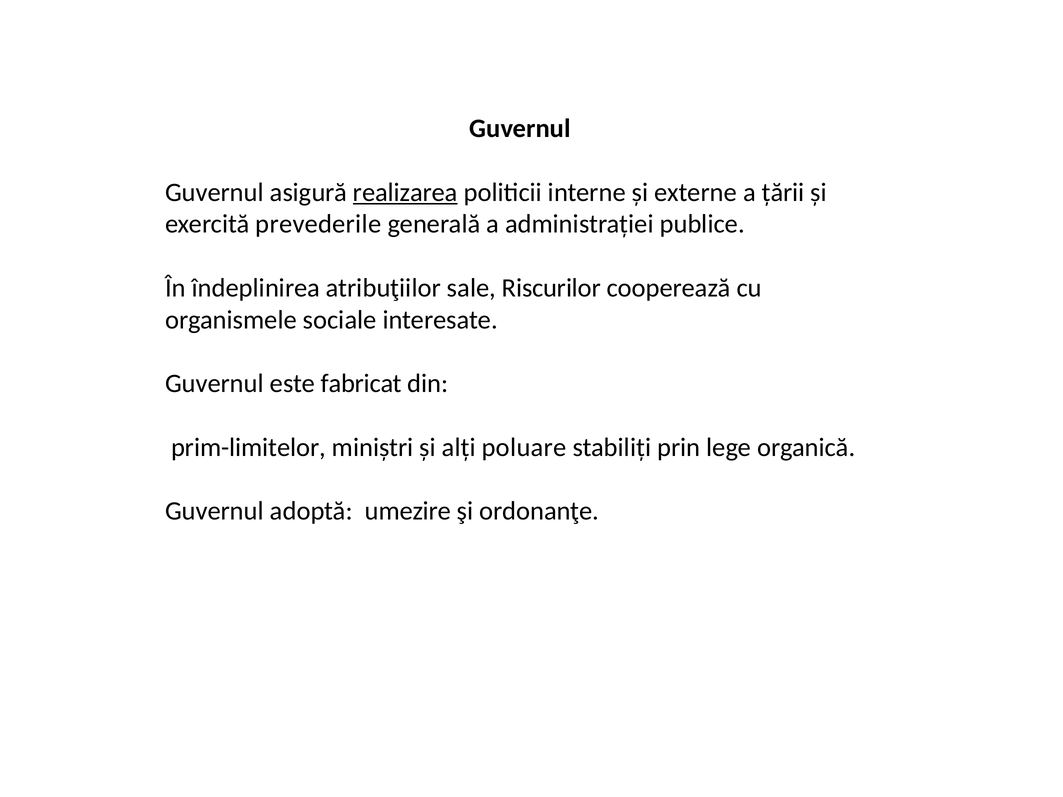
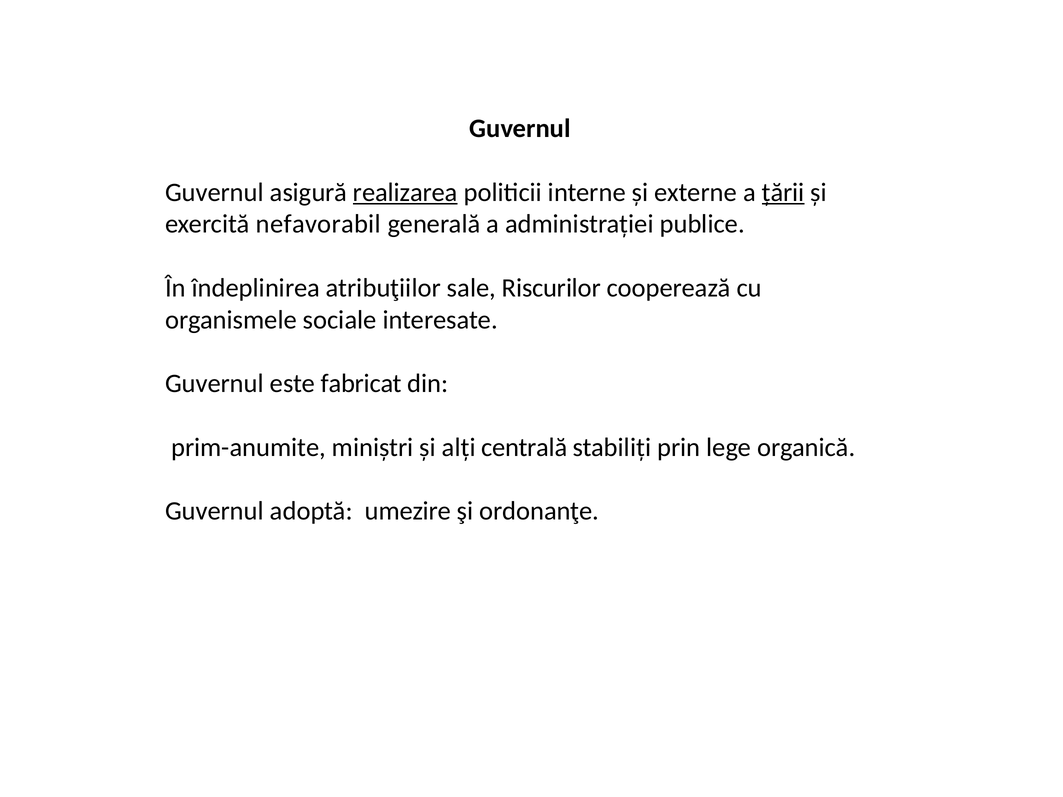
ţării underline: none -> present (783, 192)
prevederile: prevederile -> nefavorabil (318, 224)
prim-limitelor: prim-limitelor -> prim-anumite (249, 448)
poluare: poluare -> centrală (524, 448)
